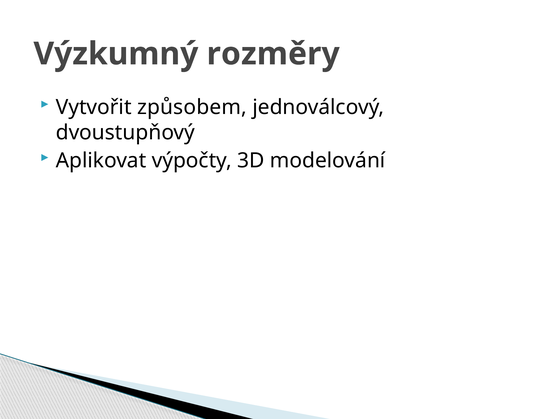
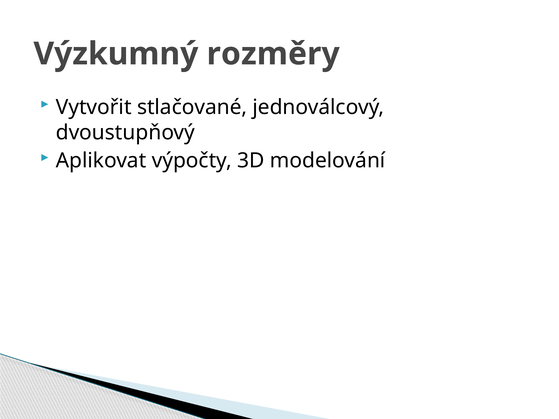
způsobem: způsobem -> stlačované (192, 107)
